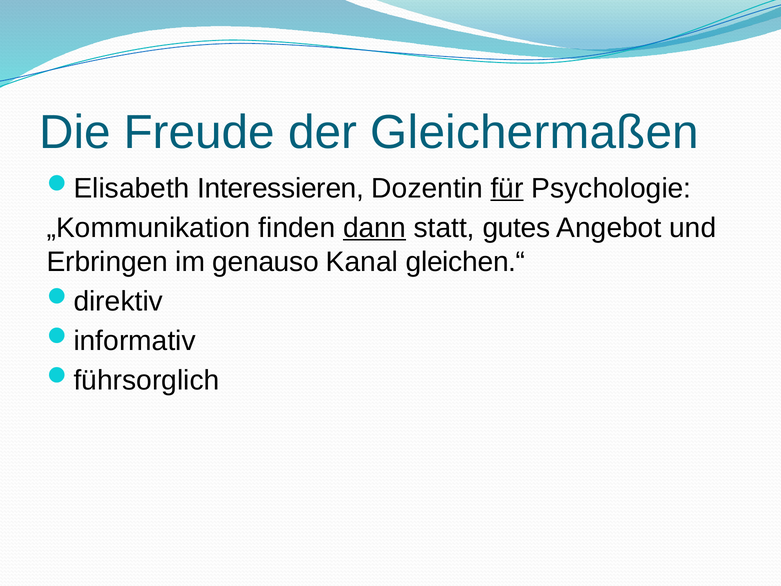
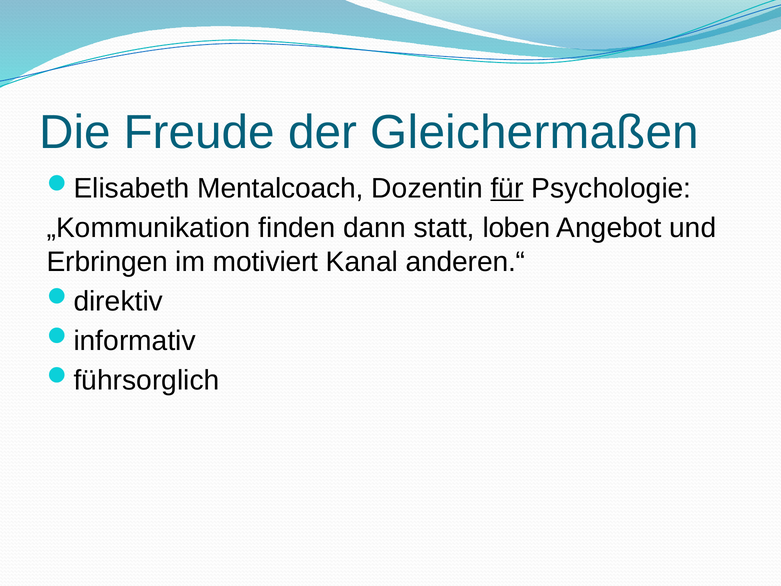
Interessieren: Interessieren -> Mentalcoach (281, 188)
dann underline: present -> none (374, 228)
gutes: gutes -> loben (516, 228)
genauso: genauso -> motiviert (266, 262)
gleichen.“: gleichen.“ -> anderen.“ (465, 262)
